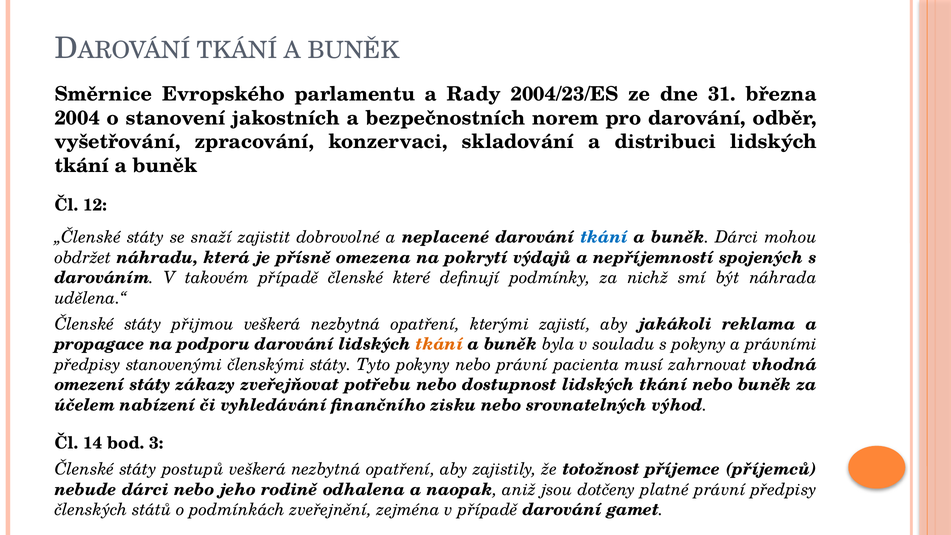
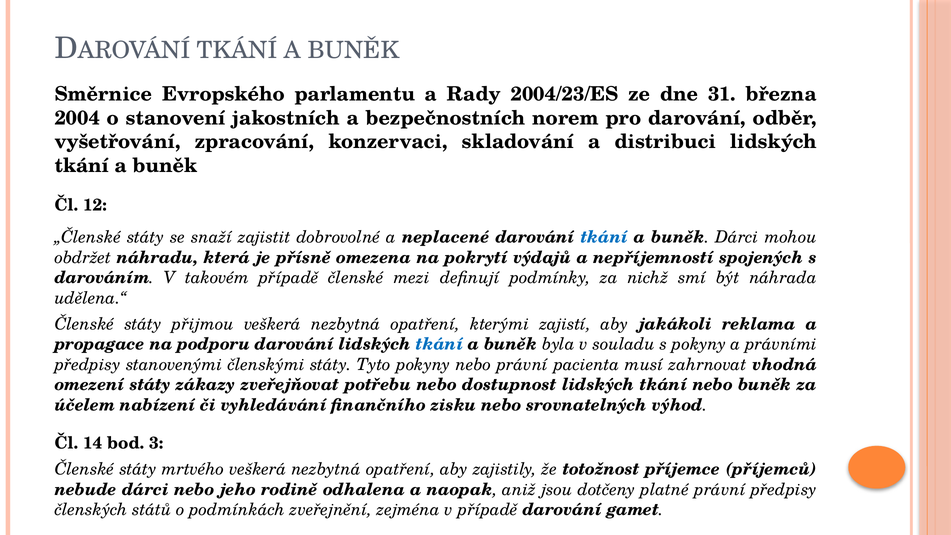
které: které -> mezi (412, 278)
tkání colour: orange -> blue (439, 344)
postupů: postupů -> mrtvého (193, 469)
